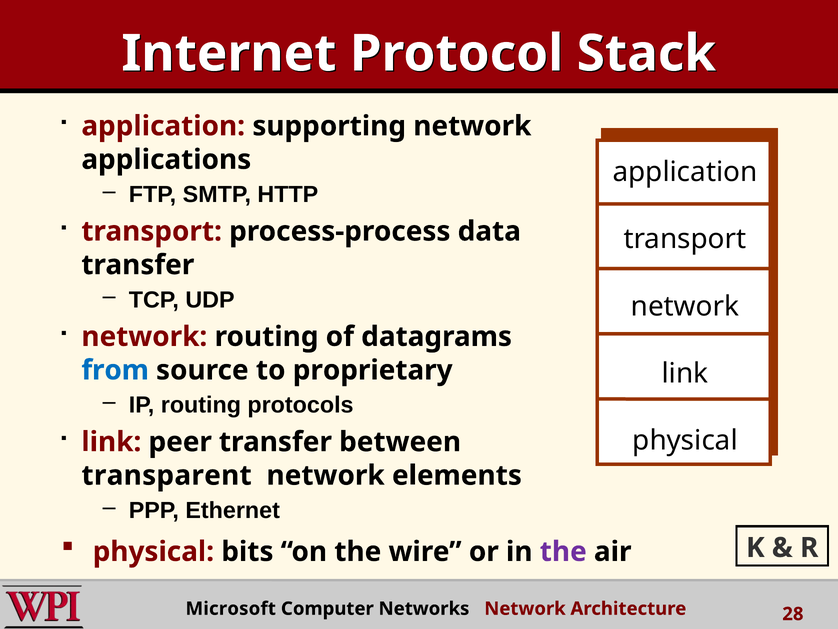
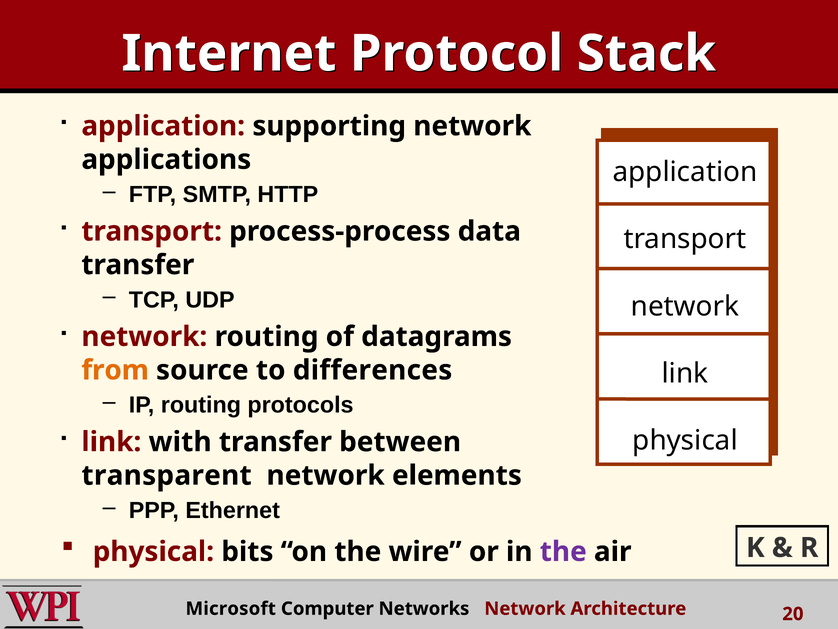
from colour: blue -> orange (115, 370)
proprietary: proprietary -> differences (373, 370)
peer: peer -> with (180, 442)
28: 28 -> 20 (793, 614)
